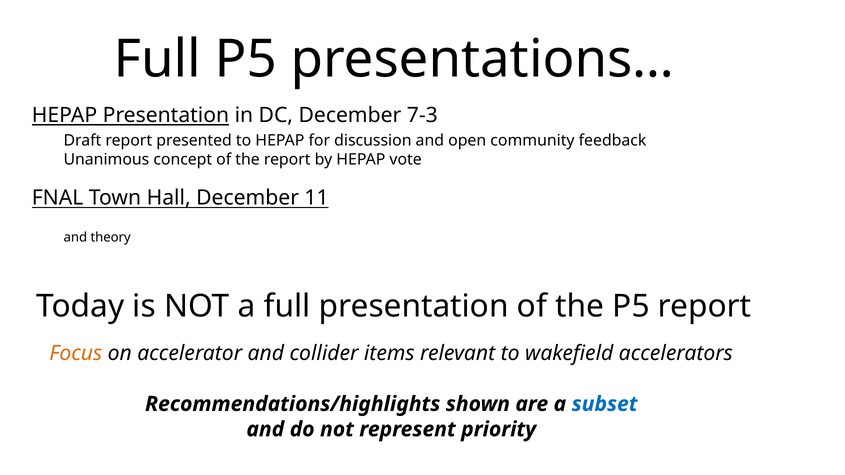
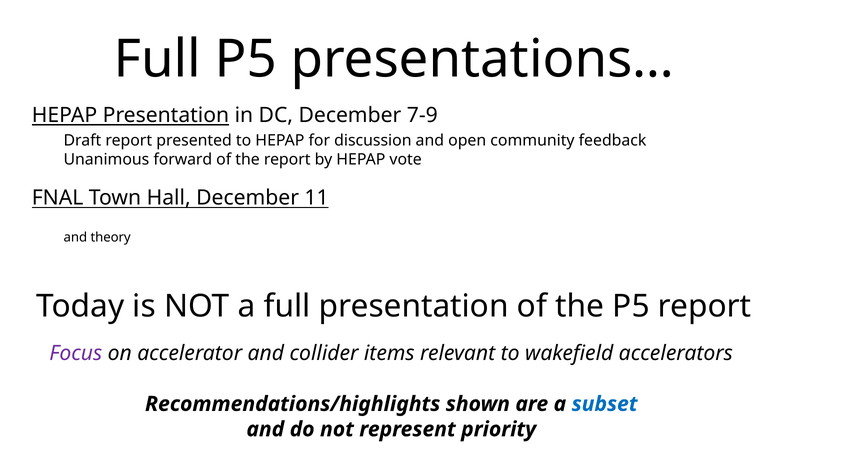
7-3: 7-3 -> 7-9 (422, 115)
concept: concept -> forward (183, 160)
Focus colour: orange -> purple (76, 354)
